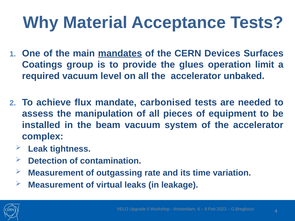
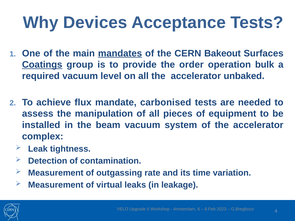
Material: Material -> Devices (95, 23)
Devices: Devices -> Bakeout (222, 53)
Coatings underline: none -> present (42, 65)
glues: glues -> order (191, 65)
limit: limit -> bulk (265, 65)
